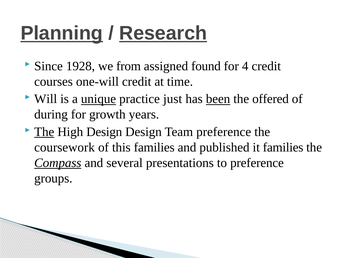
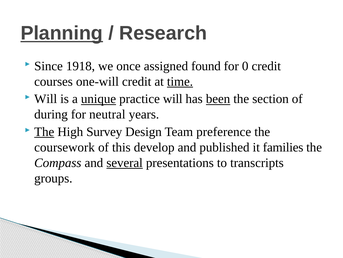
Research underline: present -> none (163, 33)
1928: 1928 -> 1918 (80, 66)
from: from -> once (128, 66)
4: 4 -> 0 (245, 66)
time underline: none -> present (180, 81)
practice just: just -> will (173, 99)
offered: offered -> section (270, 99)
growth: growth -> neutral (107, 114)
High Design: Design -> Survey (104, 131)
this families: families -> develop (154, 147)
Compass underline: present -> none (58, 162)
several underline: none -> present (125, 162)
to preference: preference -> transcripts (257, 162)
